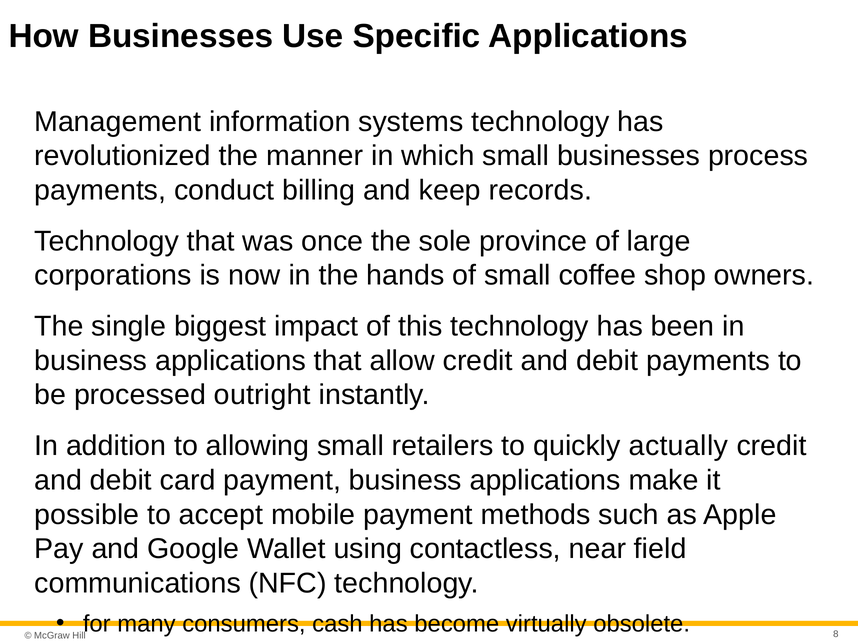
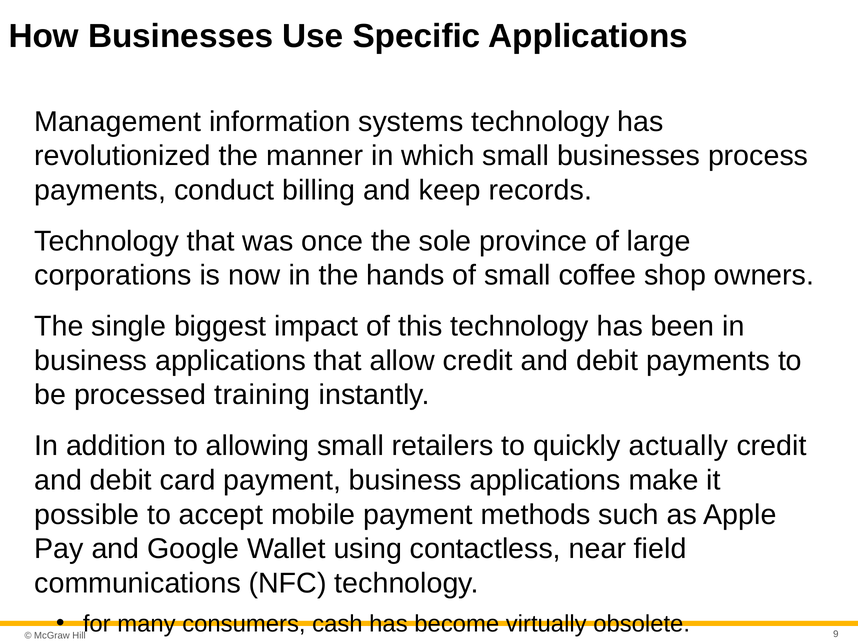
outright: outright -> training (262, 395)
8: 8 -> 9 (836, 634)
